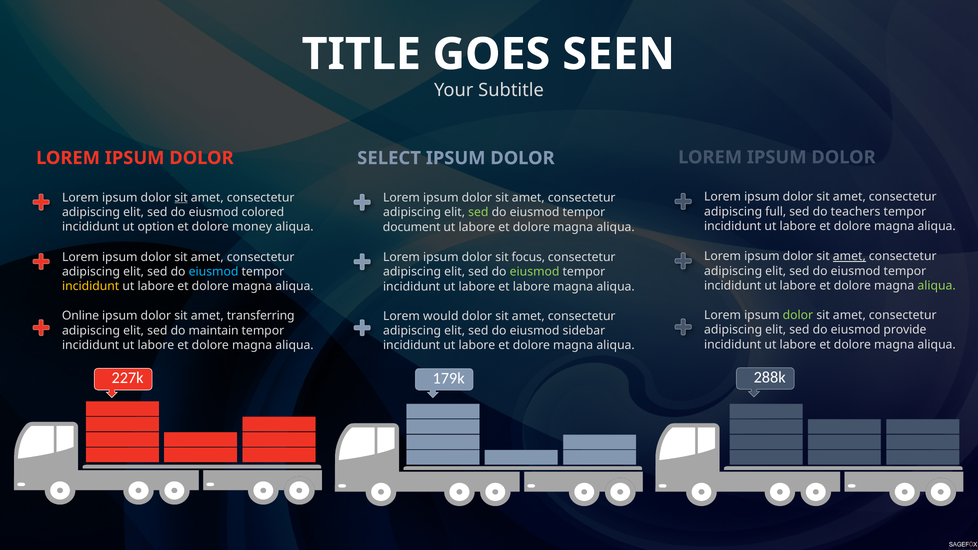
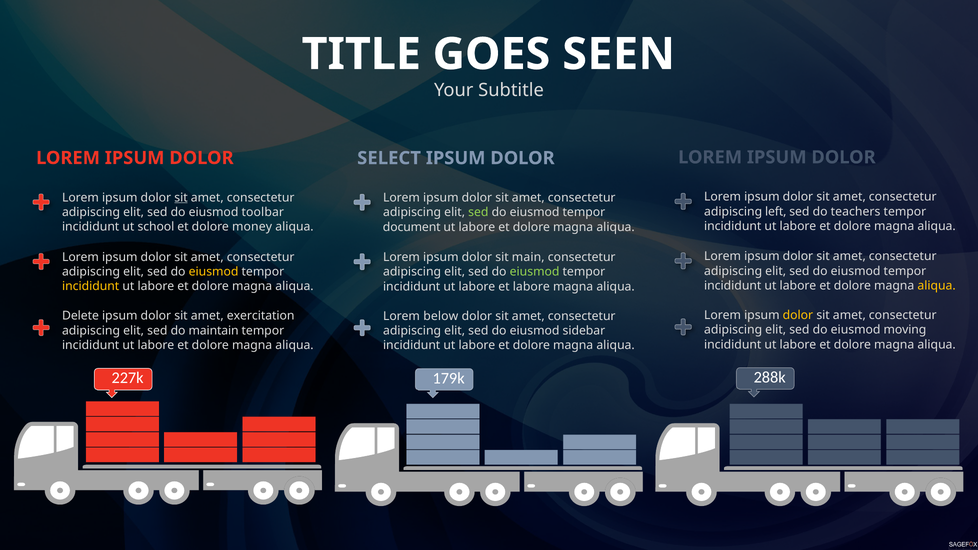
full: full -> left (776, 212)
colored: colored -> toolbar (263, 212)
option: option -> school (156, 227)
amet underline: present -> none (849, 256)
focus: focus -> main (528, 257)
eiusmod colour: light blue -> yellow (214, 272)
aliqua colour: light green -> yellow (937, 286)
dolor colour: light green -> yellow (798, 315)
Online: Online -> Delete (80, 316)
transferring: transferring -> exercitation (261, 316)
would: would -> below (441, 316)
provide: provide -> moving (905, 330)
